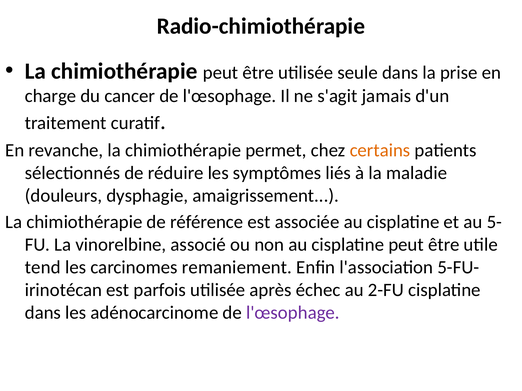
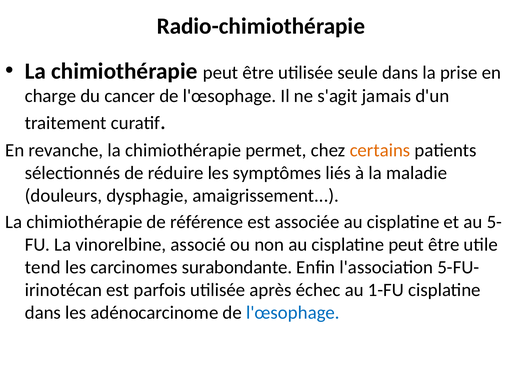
remaniement: remaniement -> surabondante (237, 268)
2-FU: 2-FU -> 1-FU (386, 290)
l'œsophage colour: purple -> blue (293, 313)
